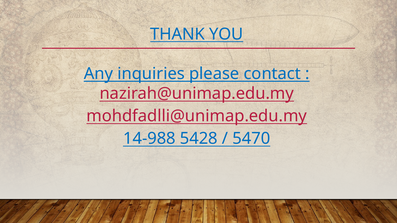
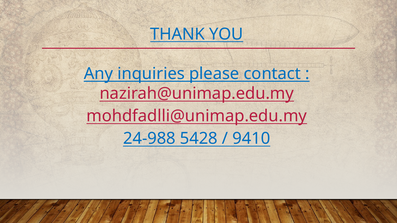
14-988: 14-988 -> 24-988 (149, 139)
5470: 5470 -> 9410 (251, 139)
